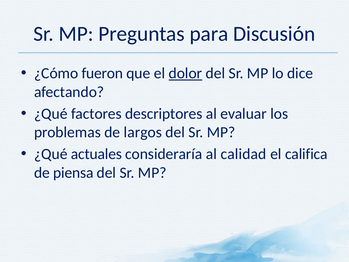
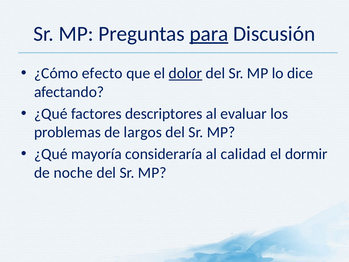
para underline: none -> present (209, 34)
fueron: fueron -> efecto (102, 73)
actuales: actuales -> mayoría (96, 154)
califica: califica -> dormir (306, 154)
piensa: piensa -> noche (73, 173)
